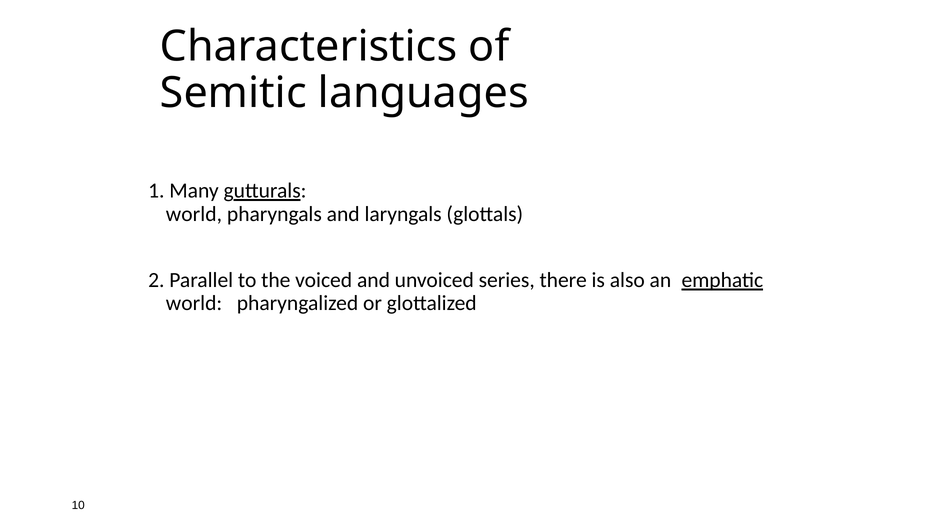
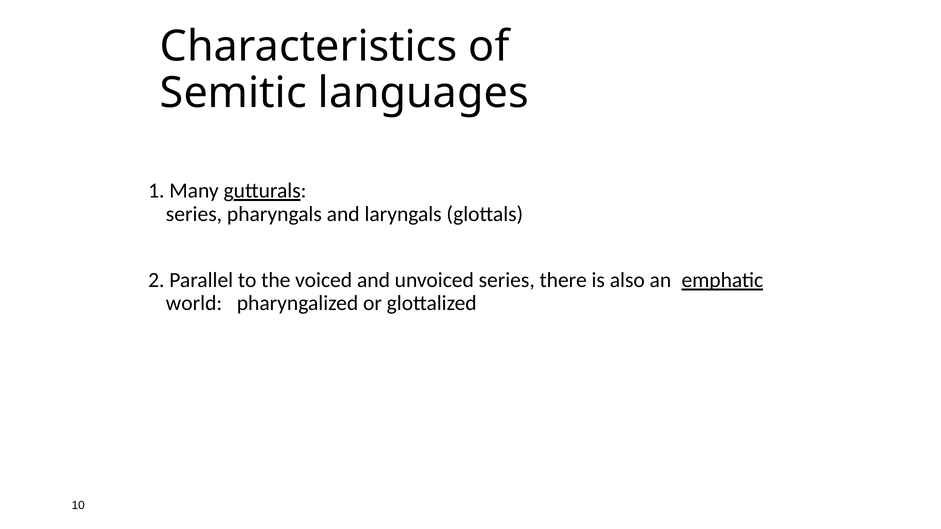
world: world -> series (194, 214)
